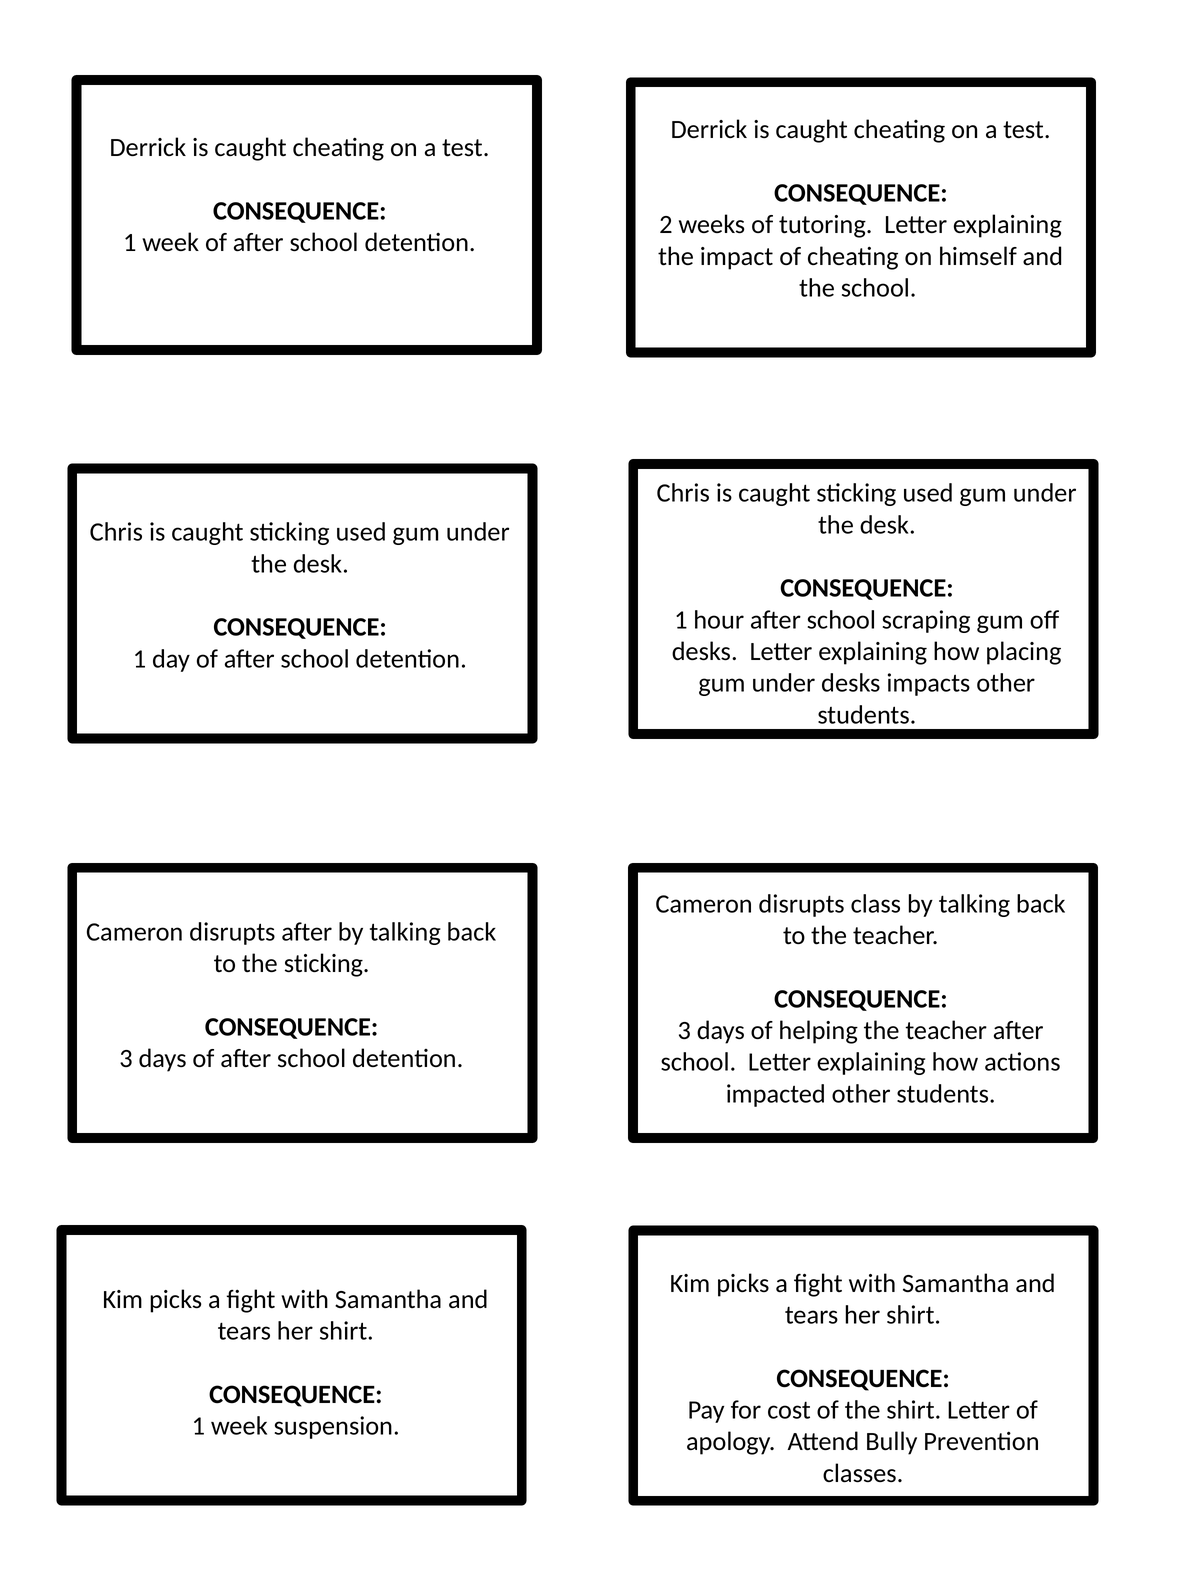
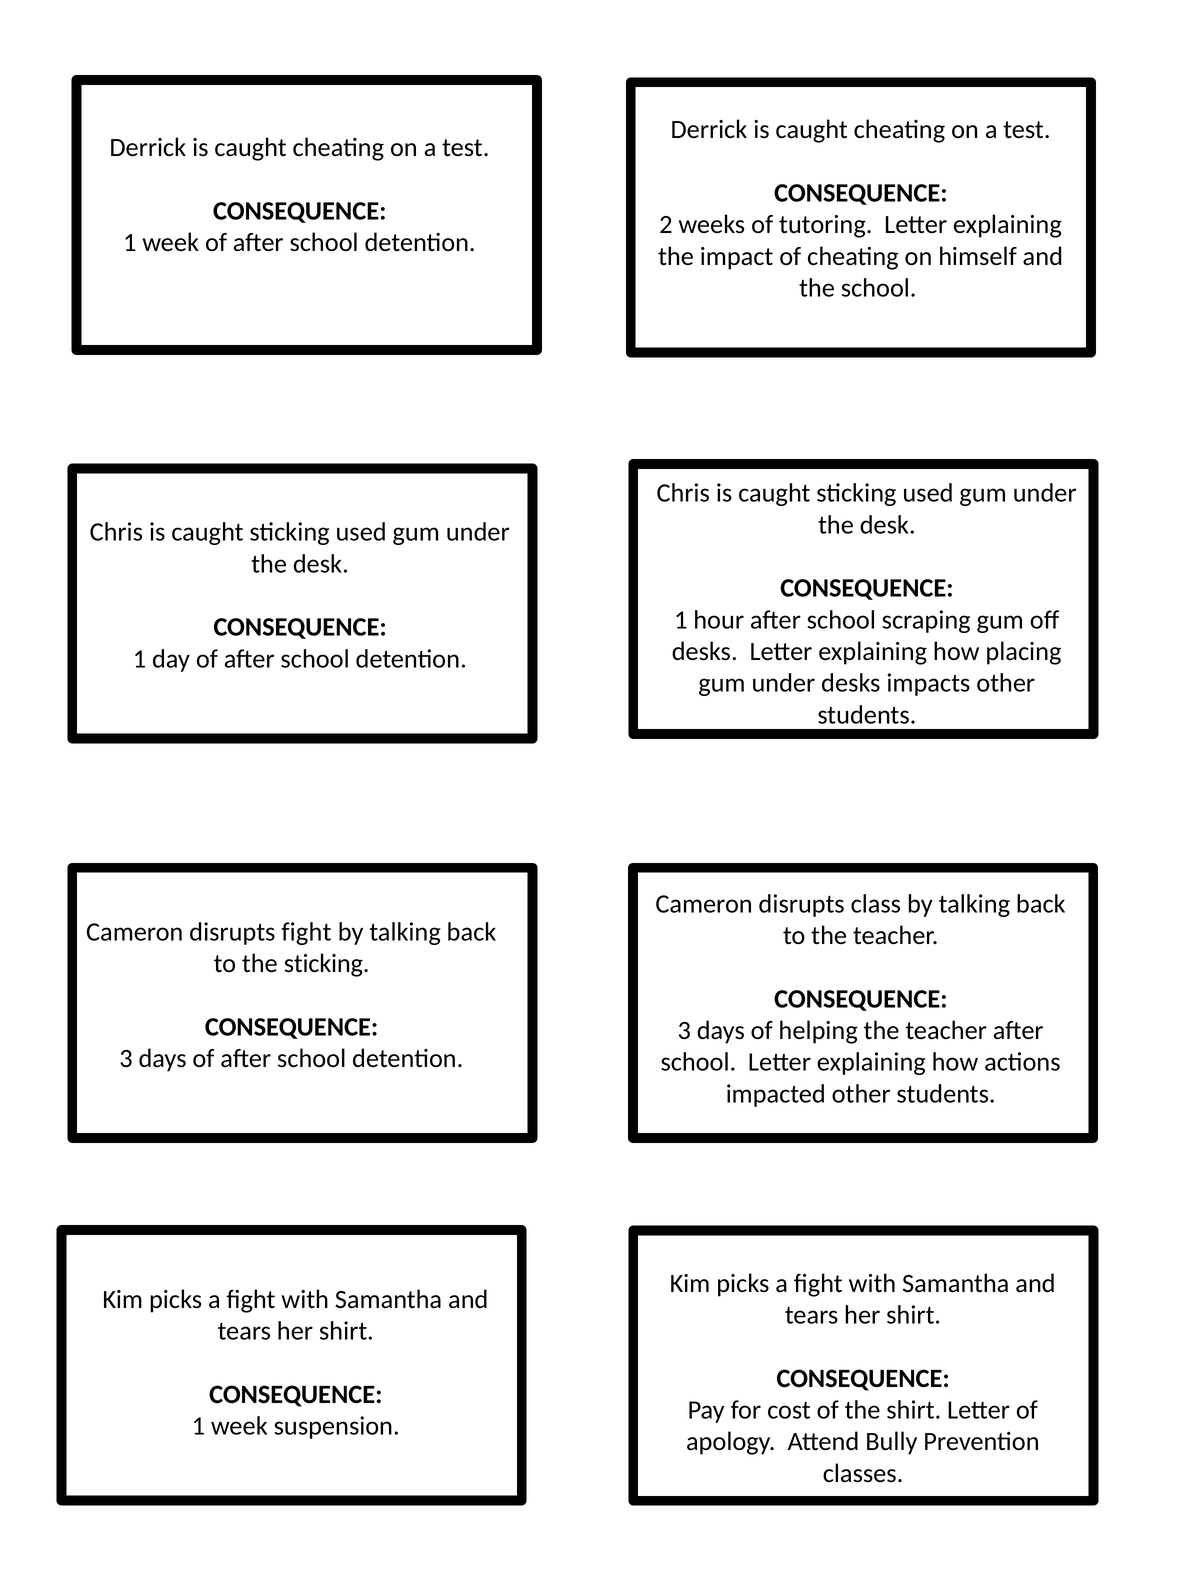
disrupts after: after -> fight (306, 932)
